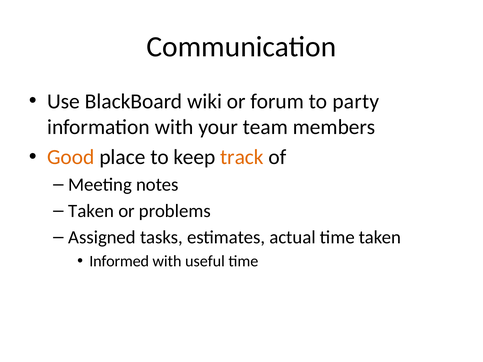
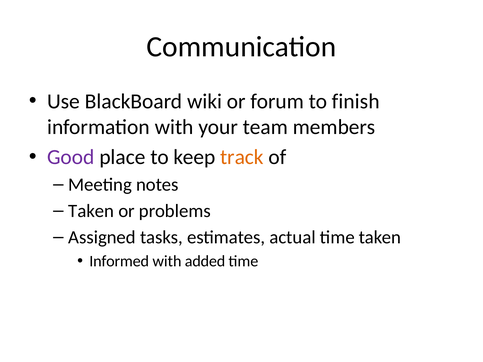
party: party -> finish (356, 101)
Good colour: orange -> purple (71, 157)
useful: useful -> added (205, 261)
